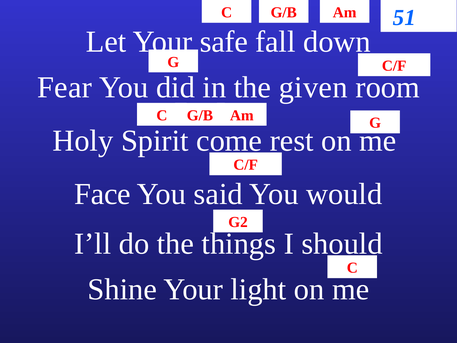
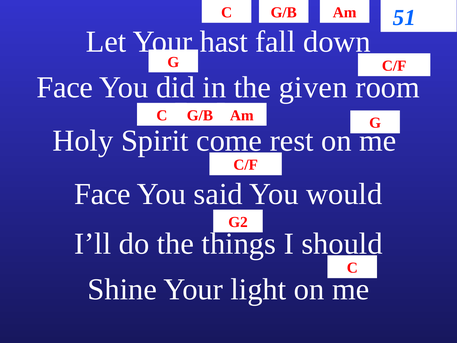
safe: safe -> hast (224, 42)
Fear: Fear -> Face (65, 87)
